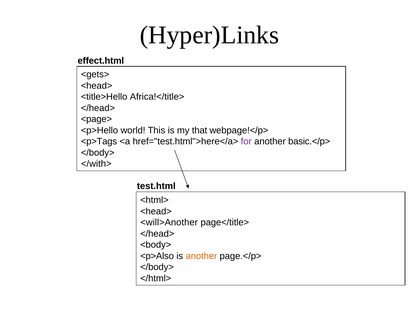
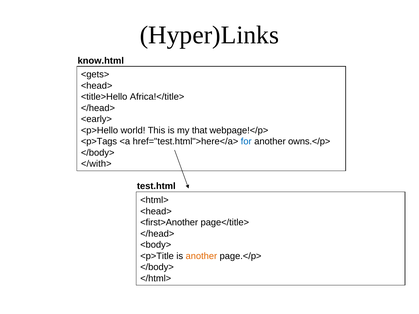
effect.html: effect.html -> know.html (101, 61)
<page>: <page> -> <early> (96, 119)
for colour: purple -> blue (246, 142)
basic.</p>: basic.</p> -> owns.</p> (309, 142)
<will>Another: <will>Another -> <first>Another (169, 223)
<p>Also: <p>Also -> <p>Title (157, 256)
